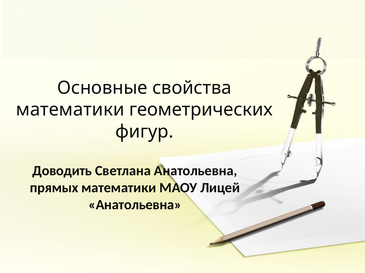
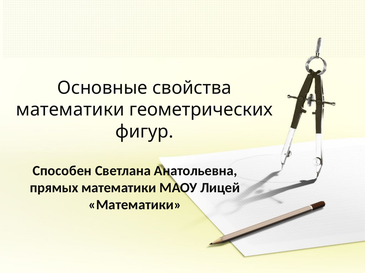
Доводить: Доводить -> Способен (62, 171)
Анатольевна: Анатольевна -> Математики (135, 205)
